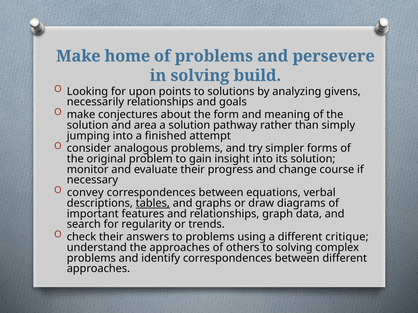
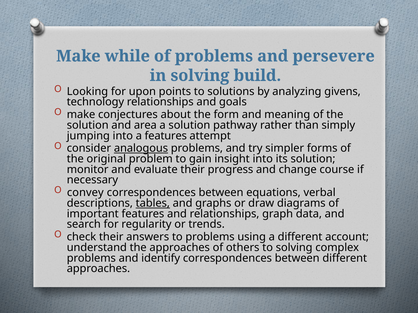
home: home -> while (127, 56)
necessarily: necessarily -> technology (95, 102)
a finished: finished -> features (166, 136)
analogous underline: none -> present (141, 149)
critique: critique -> account (347, 237)
